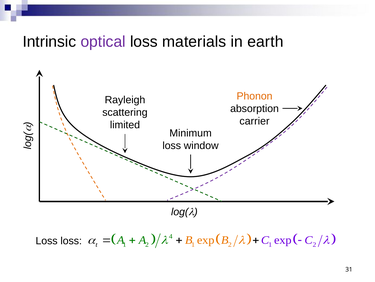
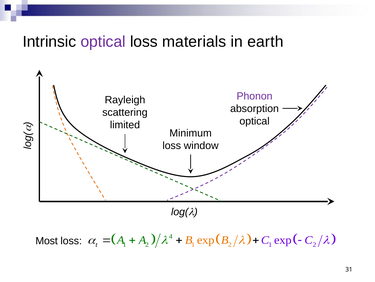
Phonon colour: orange -> purple (255, 96)
carrier: carrier -> optical (255, 121)
Loss: Loss -> Most (47, 240)
